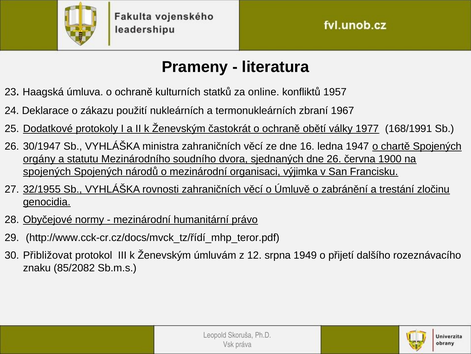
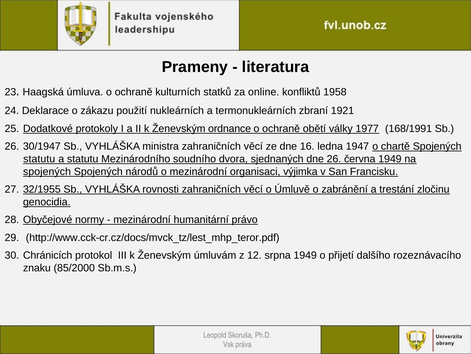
1957: 1957 -> 1958 (335, 92)
1967: 1967 -> 1921 (343, 111)
častokrát: častokrát -> ordnance (230, 128)
orgány: orgány -> statutu (39, 159)
června 1900: 1900 -> 1949 (390, 159)
http://www.cck-cr.cz/docs/mvck_tz/řídí_mhp_teror.pdf: http://www.cck-cr.cz/docs/mvck_tz/řídí_mhp_teror.pdf -> http://www.cck-cr.cz/docs/mvck_tz/lest_mhp_teror.pdf (153, 237)
Přibližovat: Přibližovat -> Chránicích (48, 255)
85/2082: 85/2082 -> 85/2000 (74, 267)
